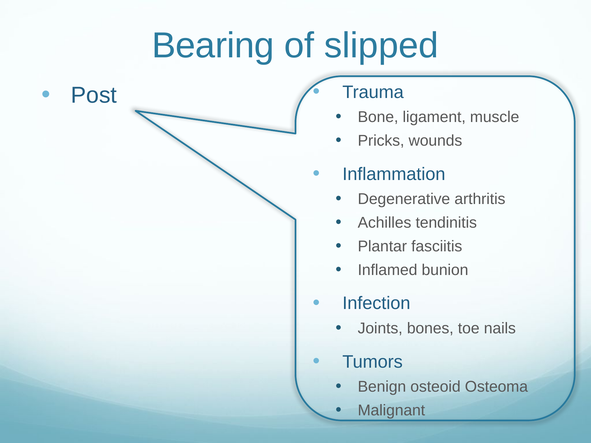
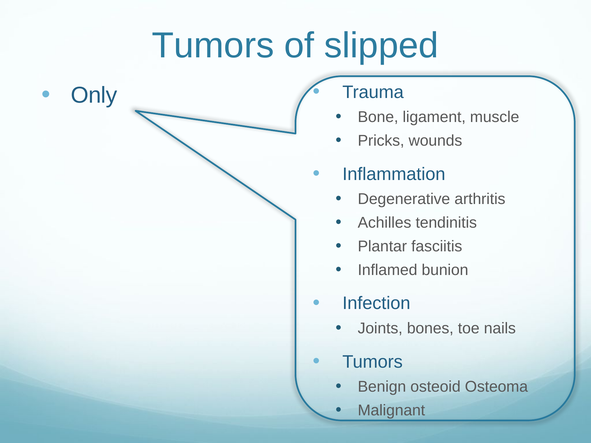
Bearing: Bearing -> Tumors (213, 46)
Post: Post -> Only (94, 95)
